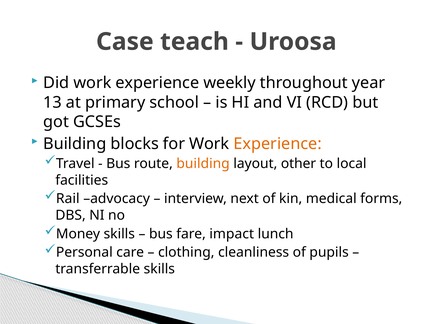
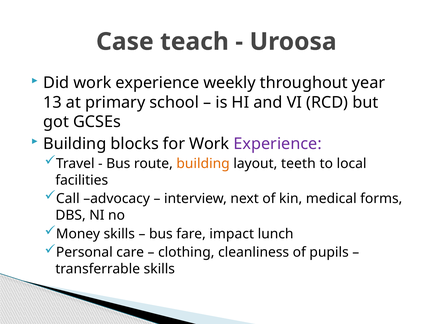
Experience colour: orange -> purple (278, 144)
other: other -> teeth (298, 164)
Rail: Rail -> Call (68, 199)
